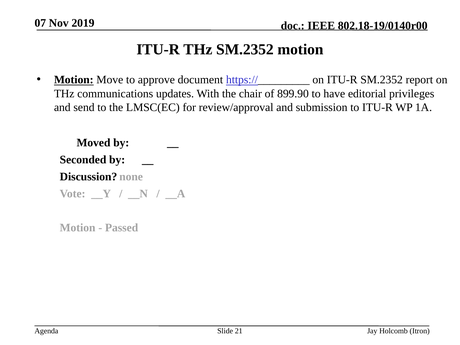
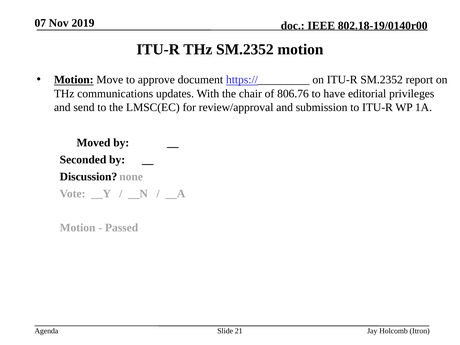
899.90: 899.90 -> 806.76 (293, 94)
